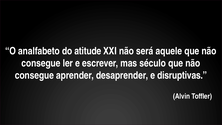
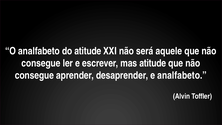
mas século: século -> atitude (153, 63)
e disruptivas: disruptivas -> analfabeto (182, 75)
